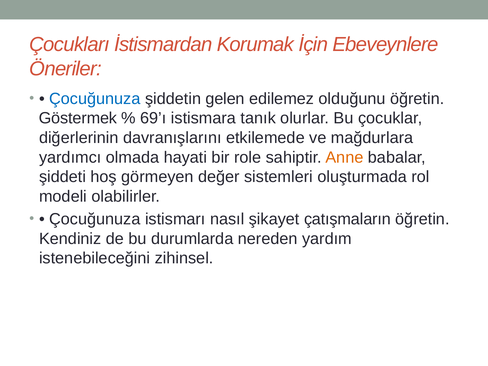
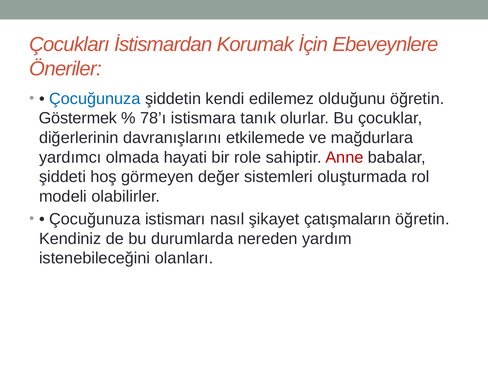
gelen: gelen -> kendi (225, 99)
69’ı: 69’ı -> 78’ı (153, 118)
Anne colour: orange -> red (344, 157)
zihinsel: zihinsel -> olanları (184, 258)
